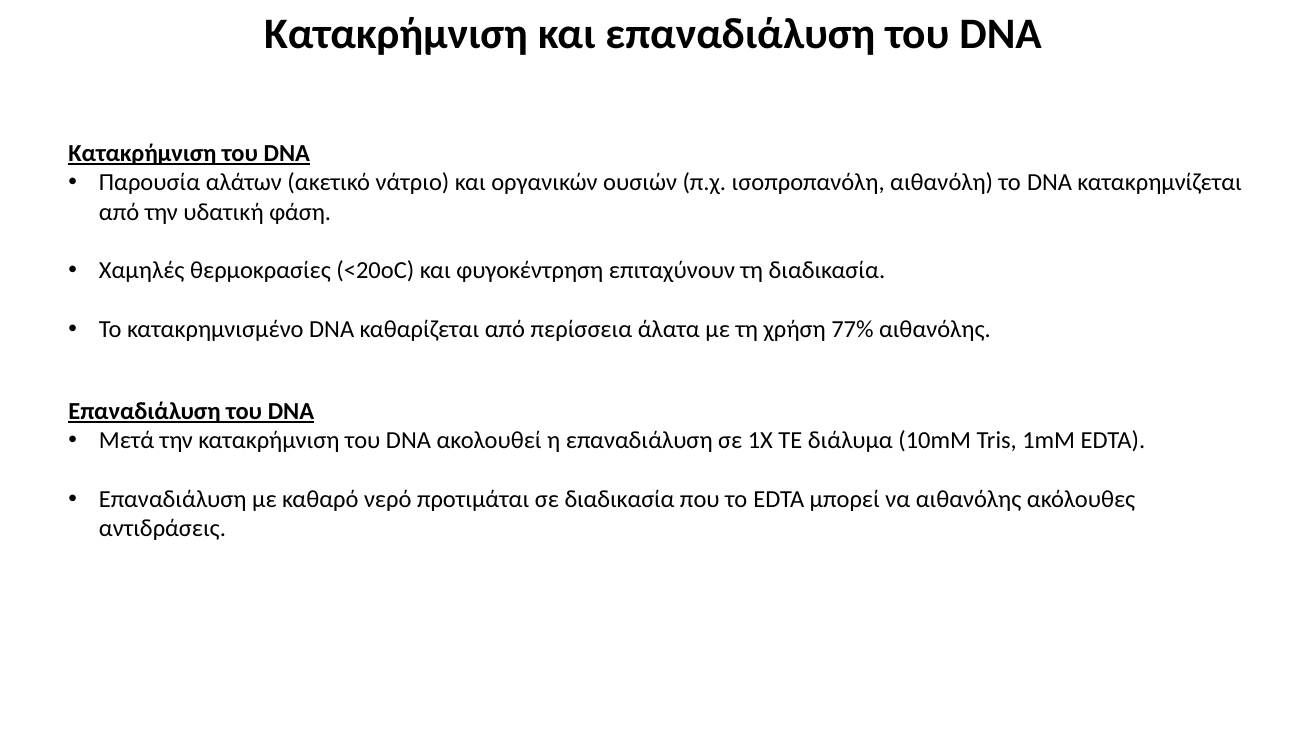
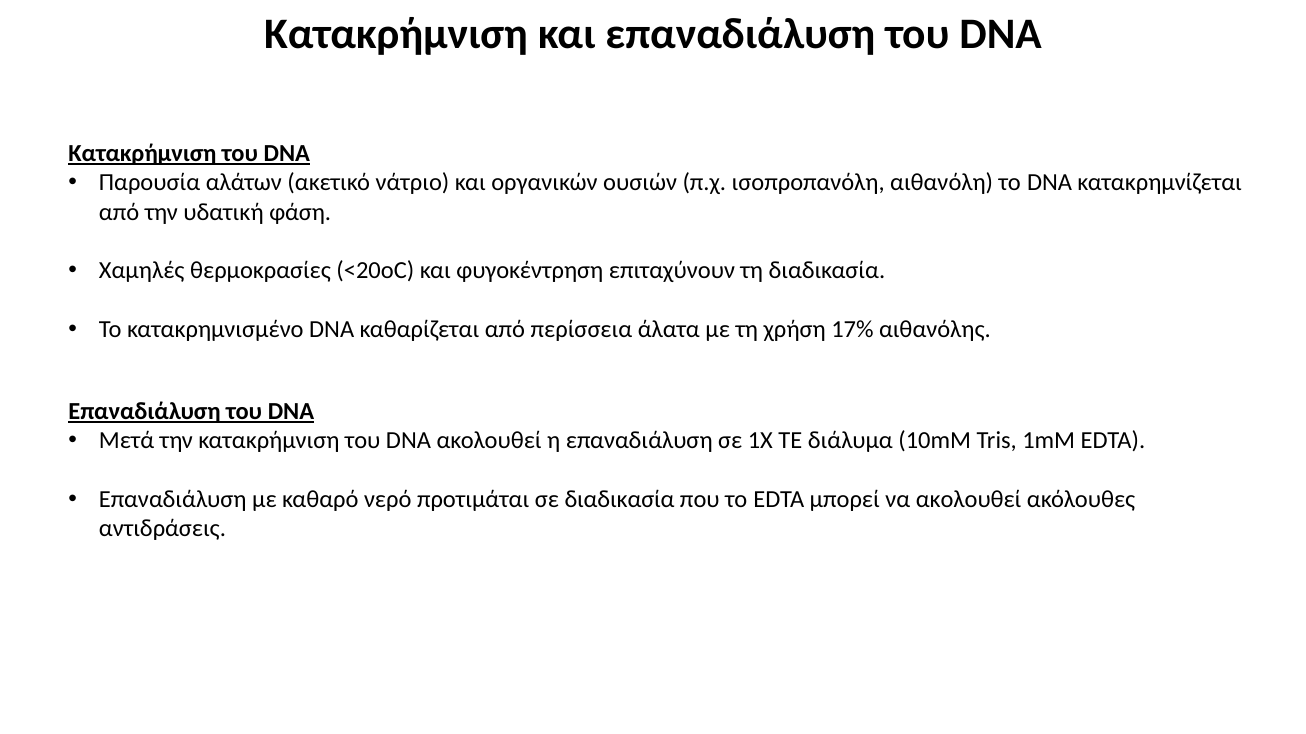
77%: 77% -> 17% (852, 330)
να αιθανόλης: αιθανόλης -> ακολουθεί (969, 500)
